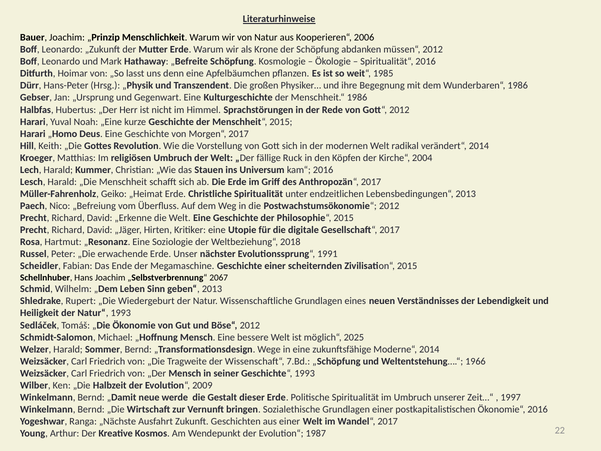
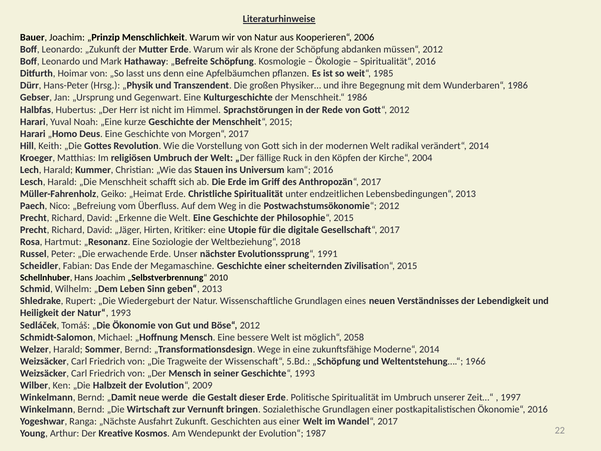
2067: 2067 -> 2010 (219, 277)
2025: 2025 -> 2058 (354, 337)
7.Bd: 7.Bd -> 5.Bd (298, 361)
